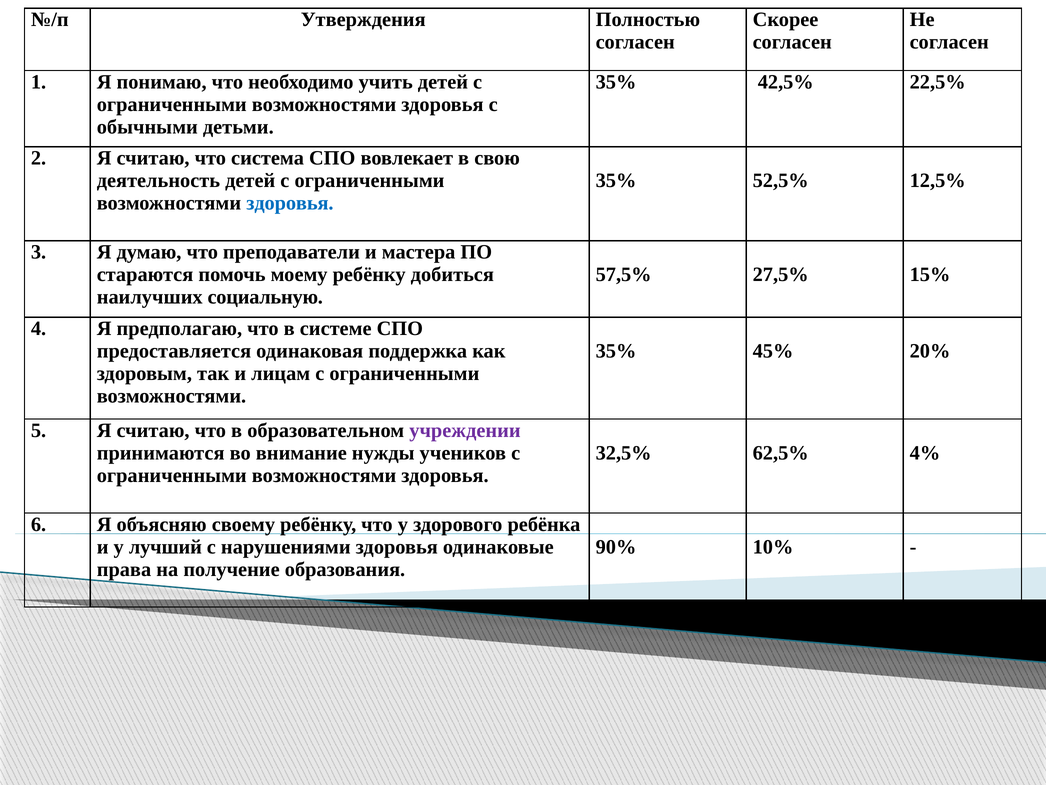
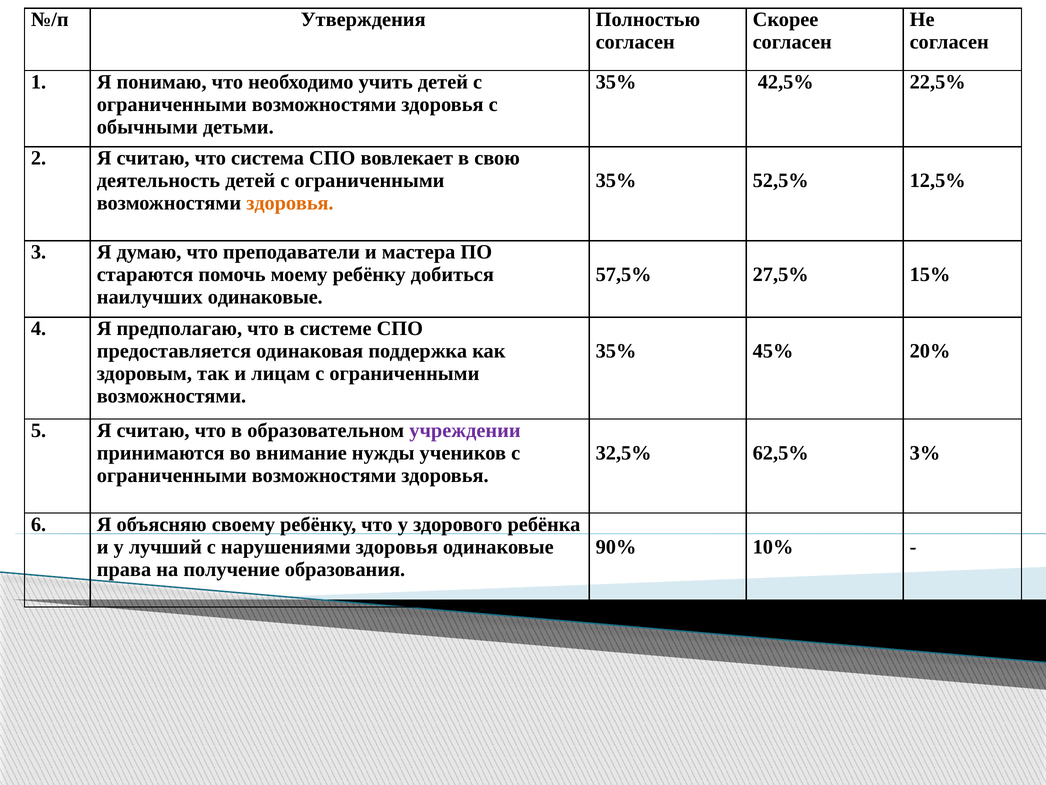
здоровья colour: blue -> orange (290, 203)
наилучших социальную: социальную -> одинаковые (265, 297)
4%: 4% -> 3% (925, 453)
